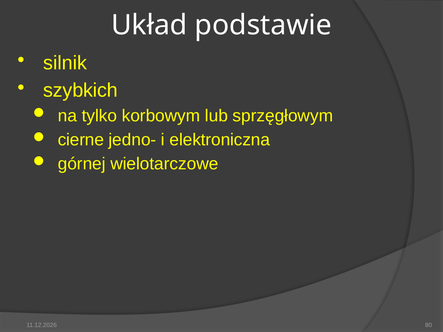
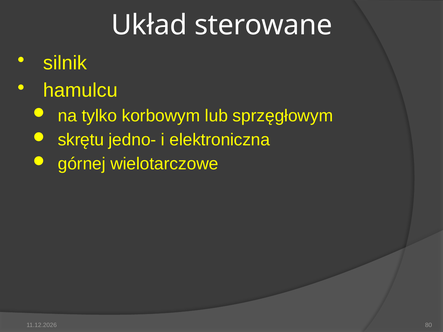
podstawie: podstawie -> sterowane (263, 25)
szybkich: szybkich -> hamulcu (80, 90)
cierne: cierne -> skrętu (81, 140)
